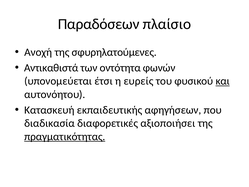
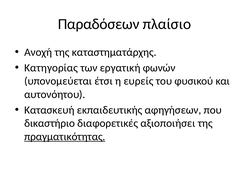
σφυρηλατούμενες: σφυρηλατούμενες -> καταστηματάρχης (114, 52)
Αντικαθιστά: Αντικαθιστά -> Κατηγορίας (51, 68)
οντότητα: οντότητα -> εργατική (120, 68)
και underline: present -> none (223, 81)
διαδικασία: διαδικασία -> δικαστήριο (50, 123)
